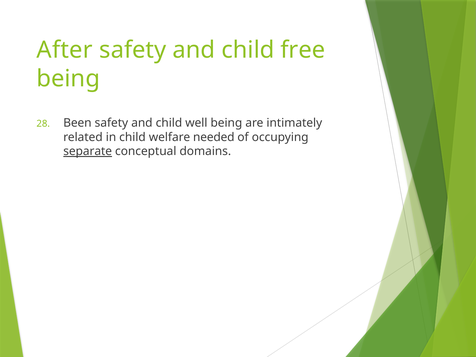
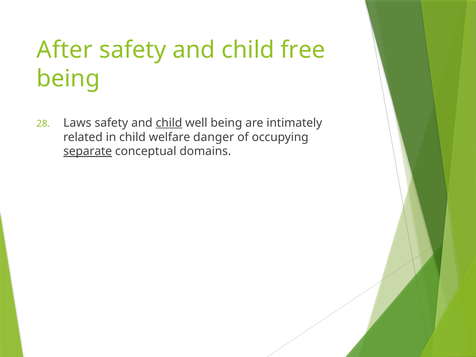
Been: Been -> Laws (77, 123)
child underline: none -> present (169, 123)
needed: needed -> danger (214, 137)
